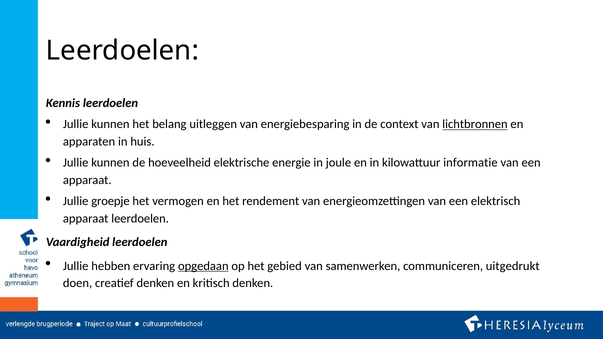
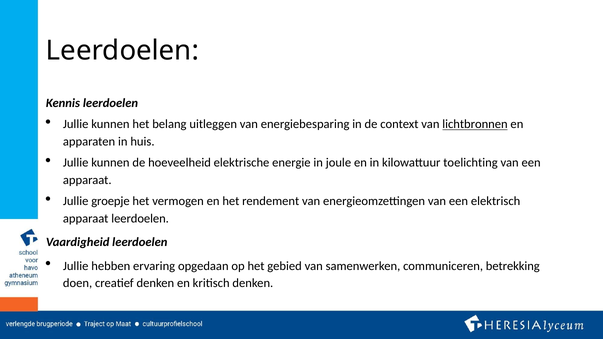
informatie: informatie -> toelichting (471, 163)
opgedaan underline: present -> none (203, 266)
uitgedrukt: uitgedrukt -> betrekking (513, 266)
